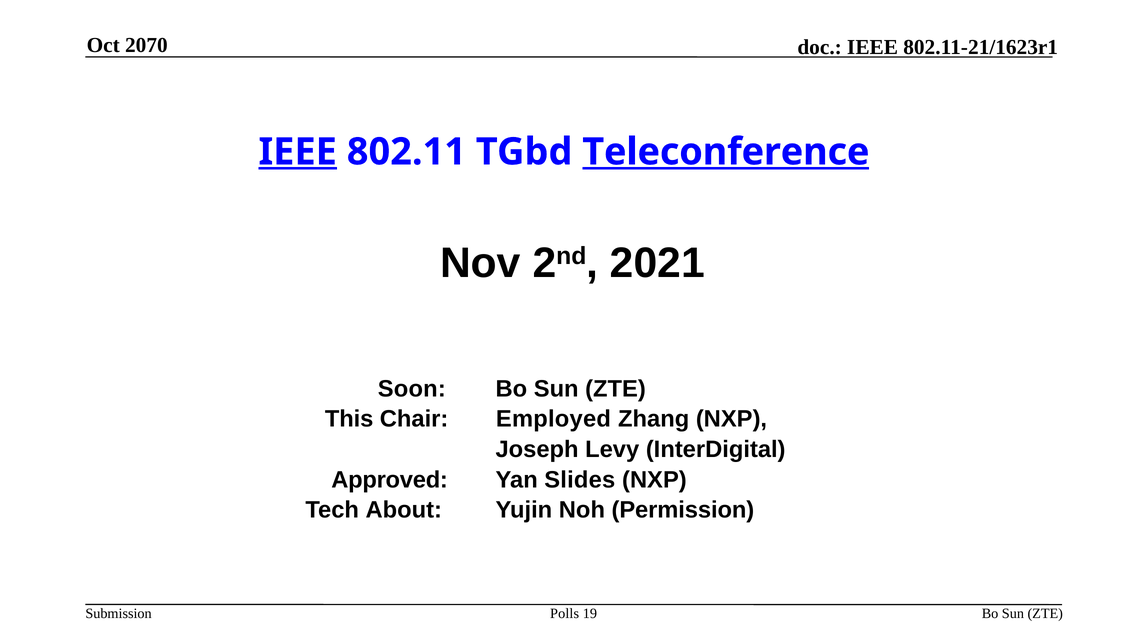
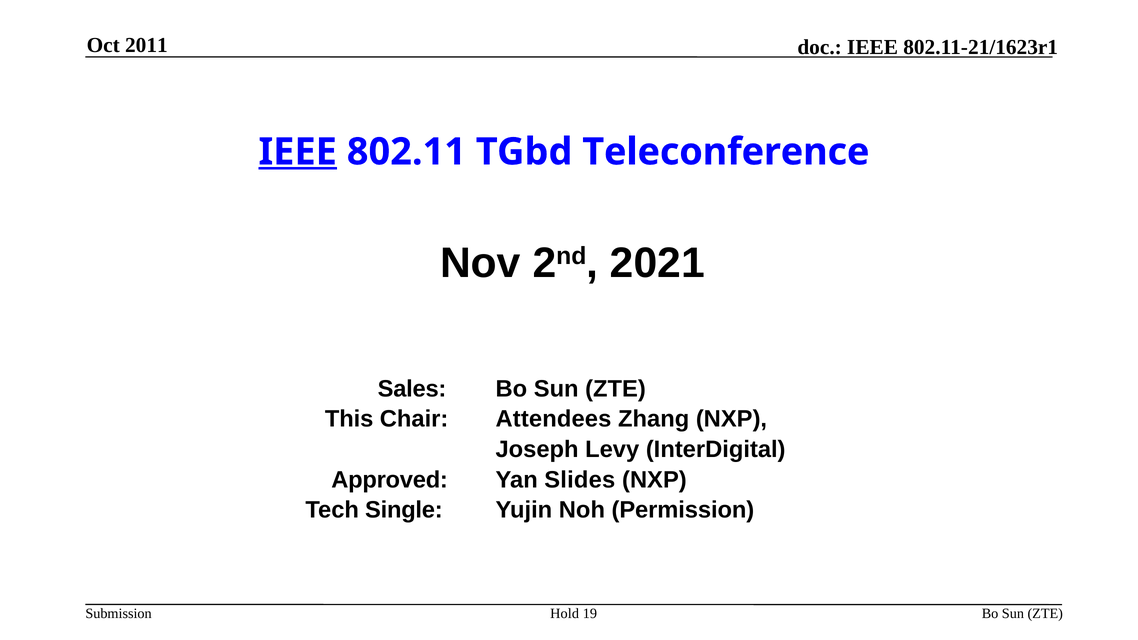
2070: 2070 -> 2011 (146, 45)
Teleconference underline: present -> none (726, 152)
Soon: Soon -> Sales (412, 389)
Employed: Employed -> Attendees (553, 419)
About: About -> Single (404, 510)
Polls: Polls -> Hold (565, 614)
